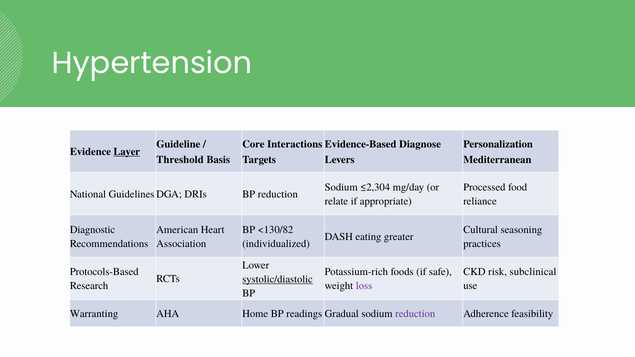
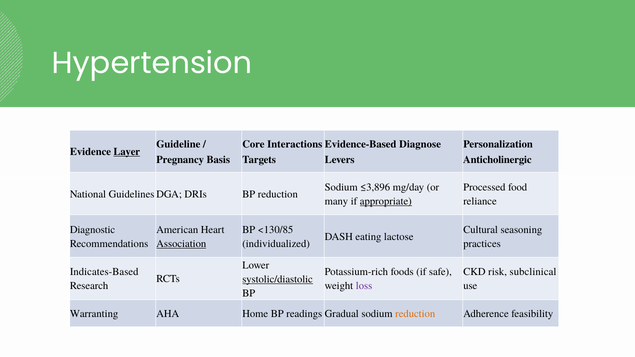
Threshold: Threshold -> Pregnancy (180, 160)
Mediterranean: Mediterranean -> Anticholinergic (497, 160)
≤2,304: ≤2,304 -> ≤3,896 (375, 187)
relate: relate -> many (336, 201)
appropriate underline: none -> present (386, 201)
<130/82: <130/82 -> <130/85 (276, 230)
greater: greater -> lactose (399, 237)
Association underline: none -> present (181, 244)
Protocols-Based: Protocols-Based -> Indicates-Based (104, 272)
reduction colour: purple -> orange (415, 314)
